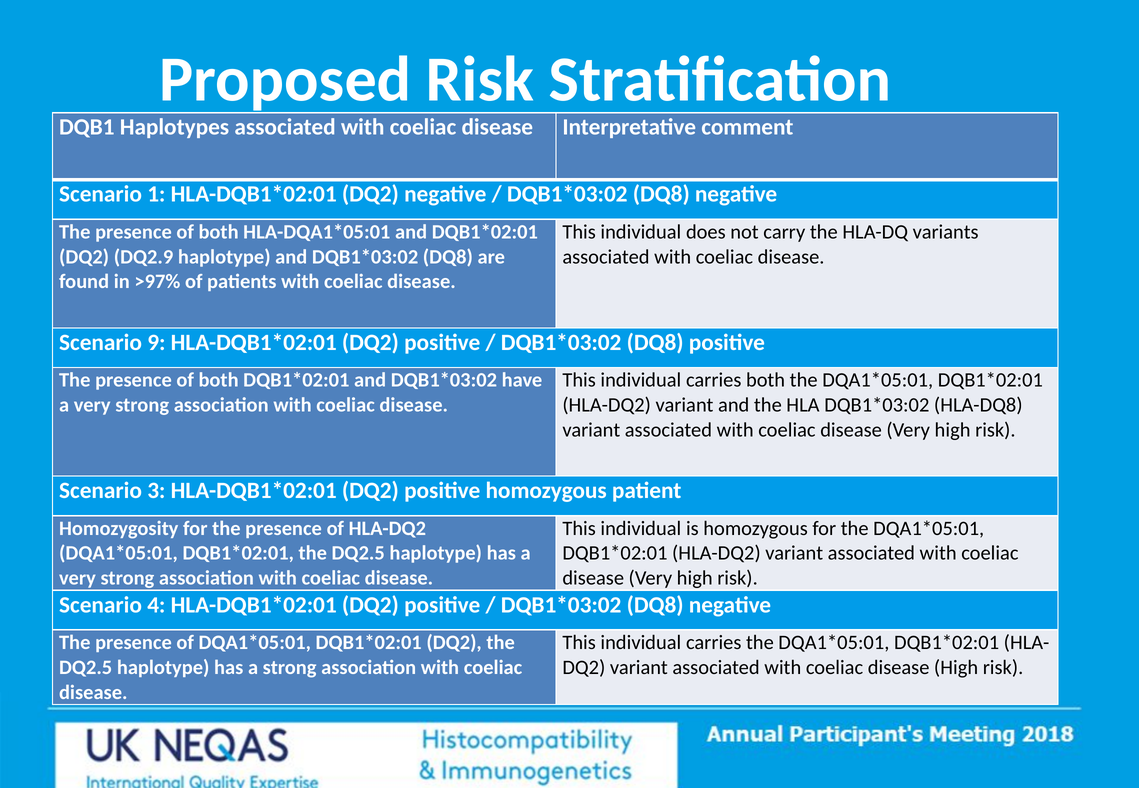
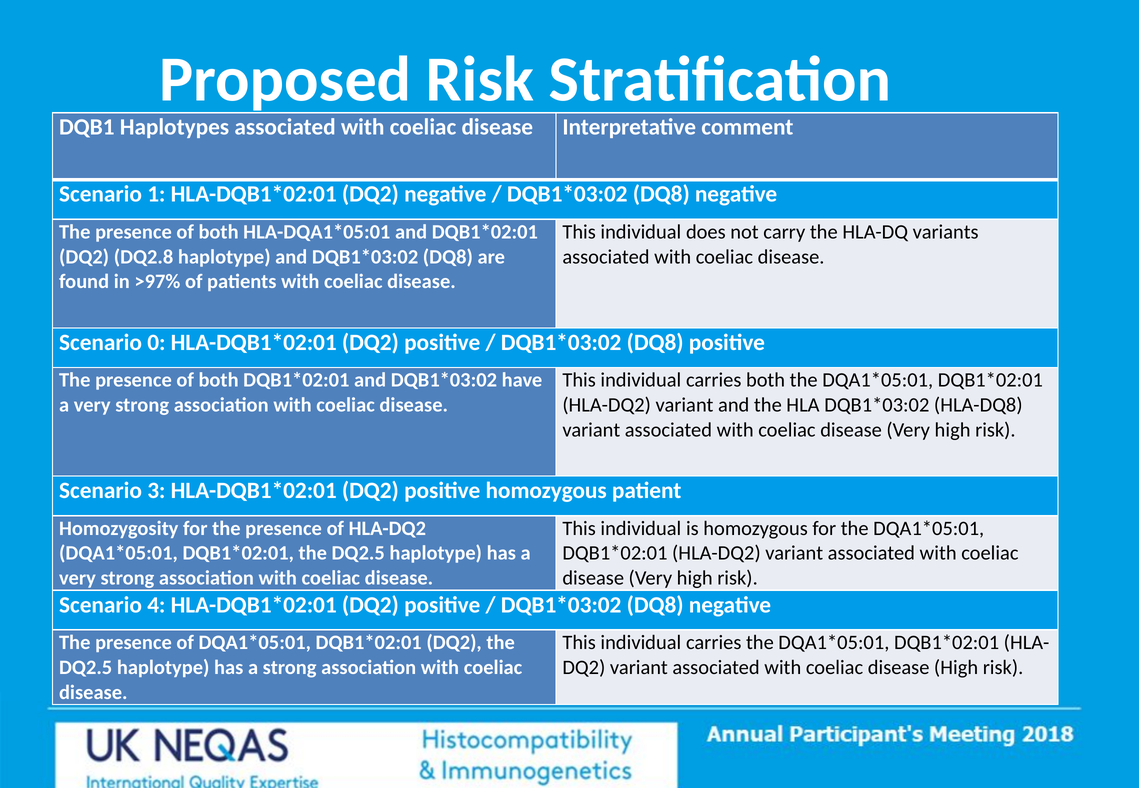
DQ2.9: DQ2.9 -> DQ2.8 (144, 257)
9: 9 -> 0 (156, 343)
